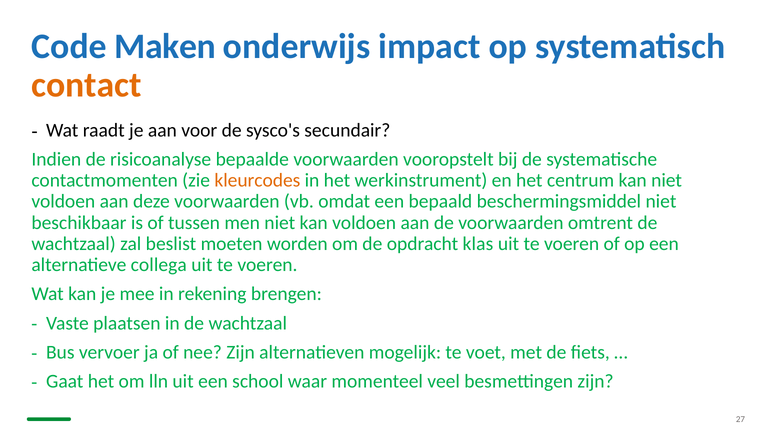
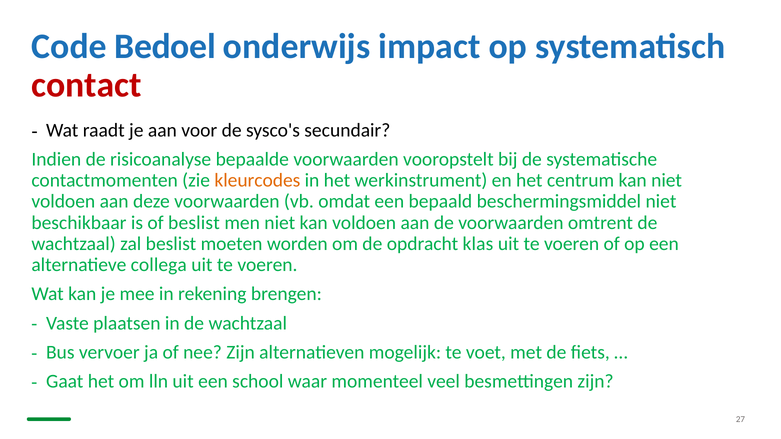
Maken: Maken -> Bedoel (165, 46)
contact colour: orange -> red (86, 85)
of tussen: tussen -> beslist (194, 223)
